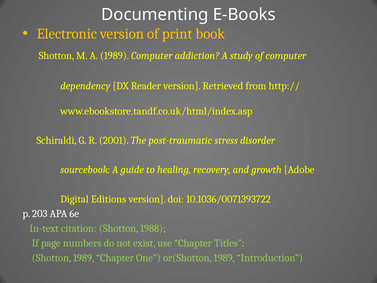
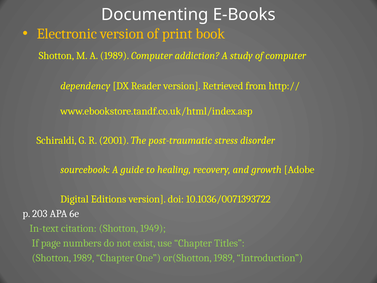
1988: 1988 -> 1949 (153, 228)
